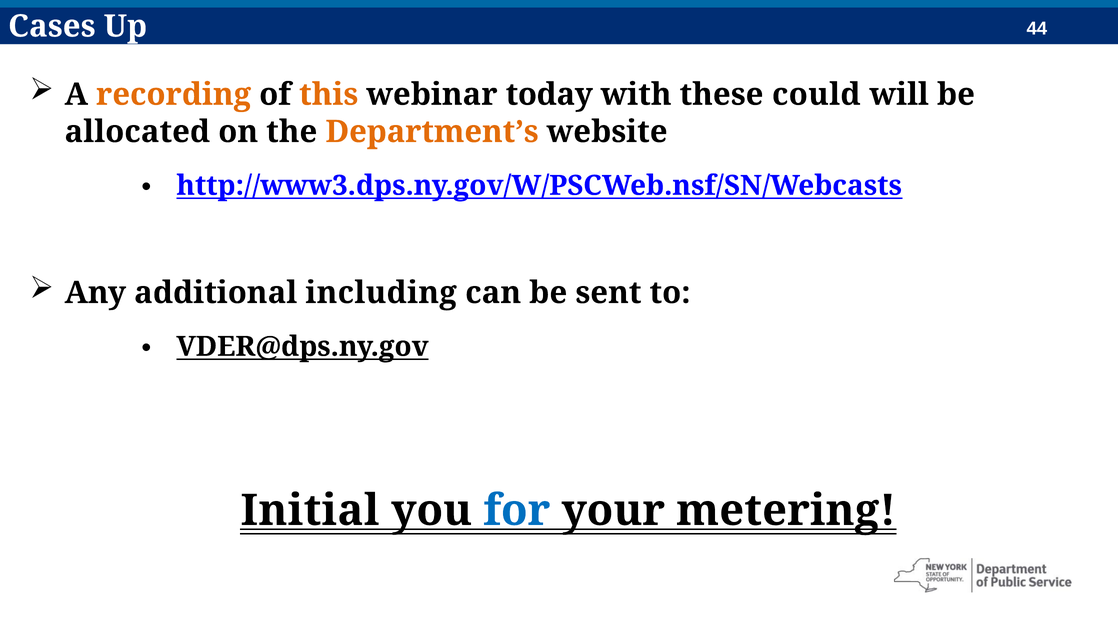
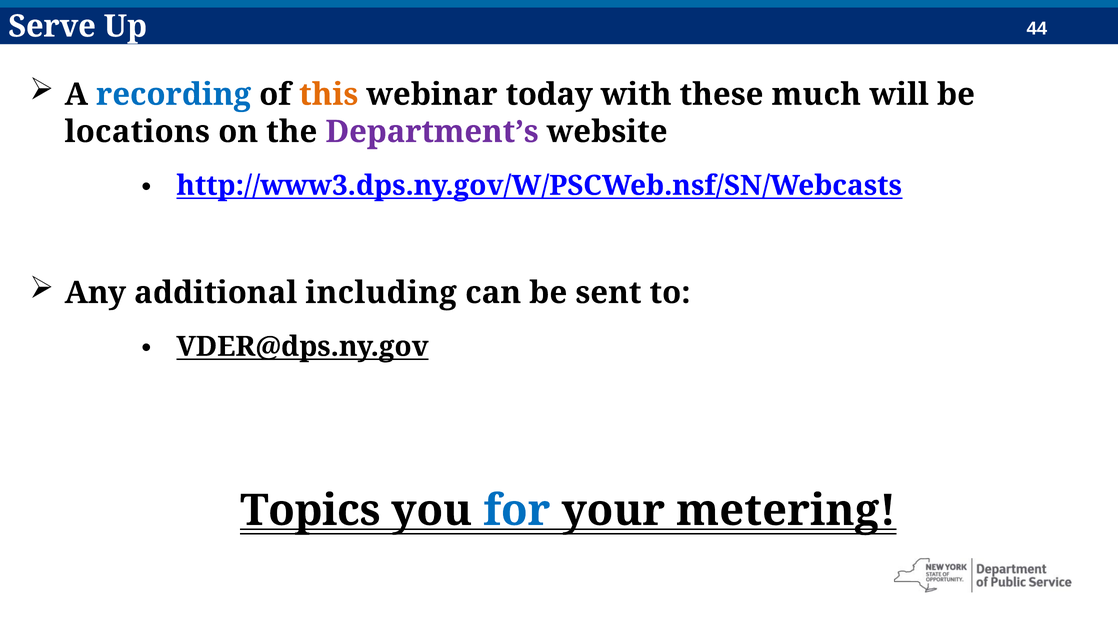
Cases: Cases -> Serve (52, 26)
recording colour: orange -> blue (174, 95)
could: could -> much (816, 95)
allocated: allocated -> locations (137, 132)
Department’s colour: orange -> purple (432, 132)
Initial: Initial -> Topics (310, 510)
